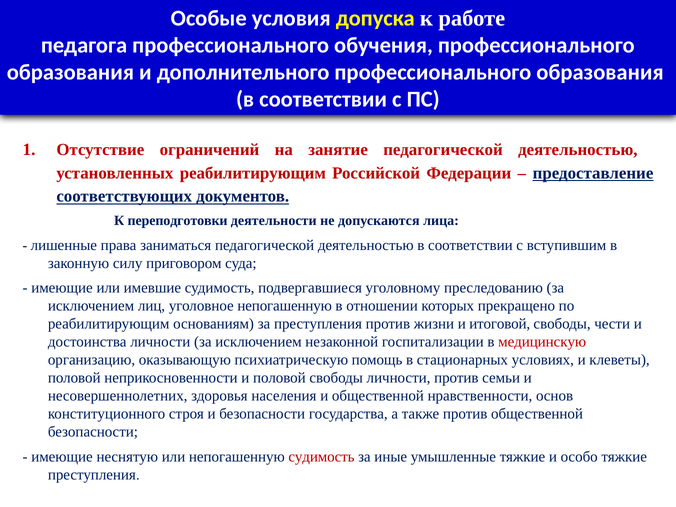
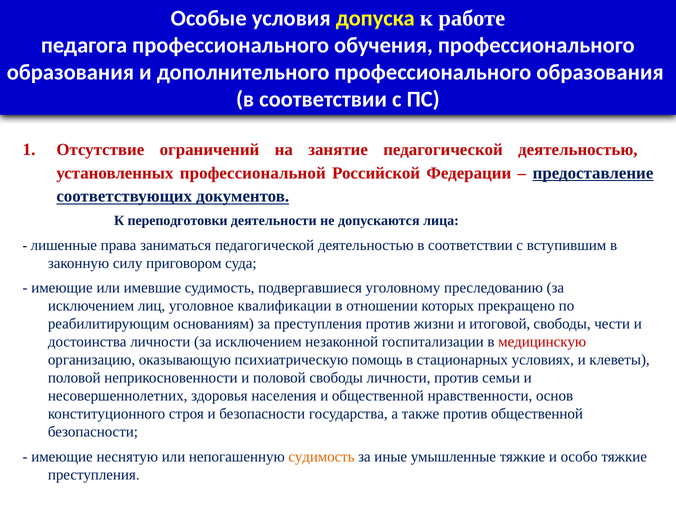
установленных реабилитирующим: реабилитирующим -> профессиональной (253, 173)
уголовное непогашенную: непогашенную -> квалификации (285, 306)
судимость colour: red -> orange (321, 457)
